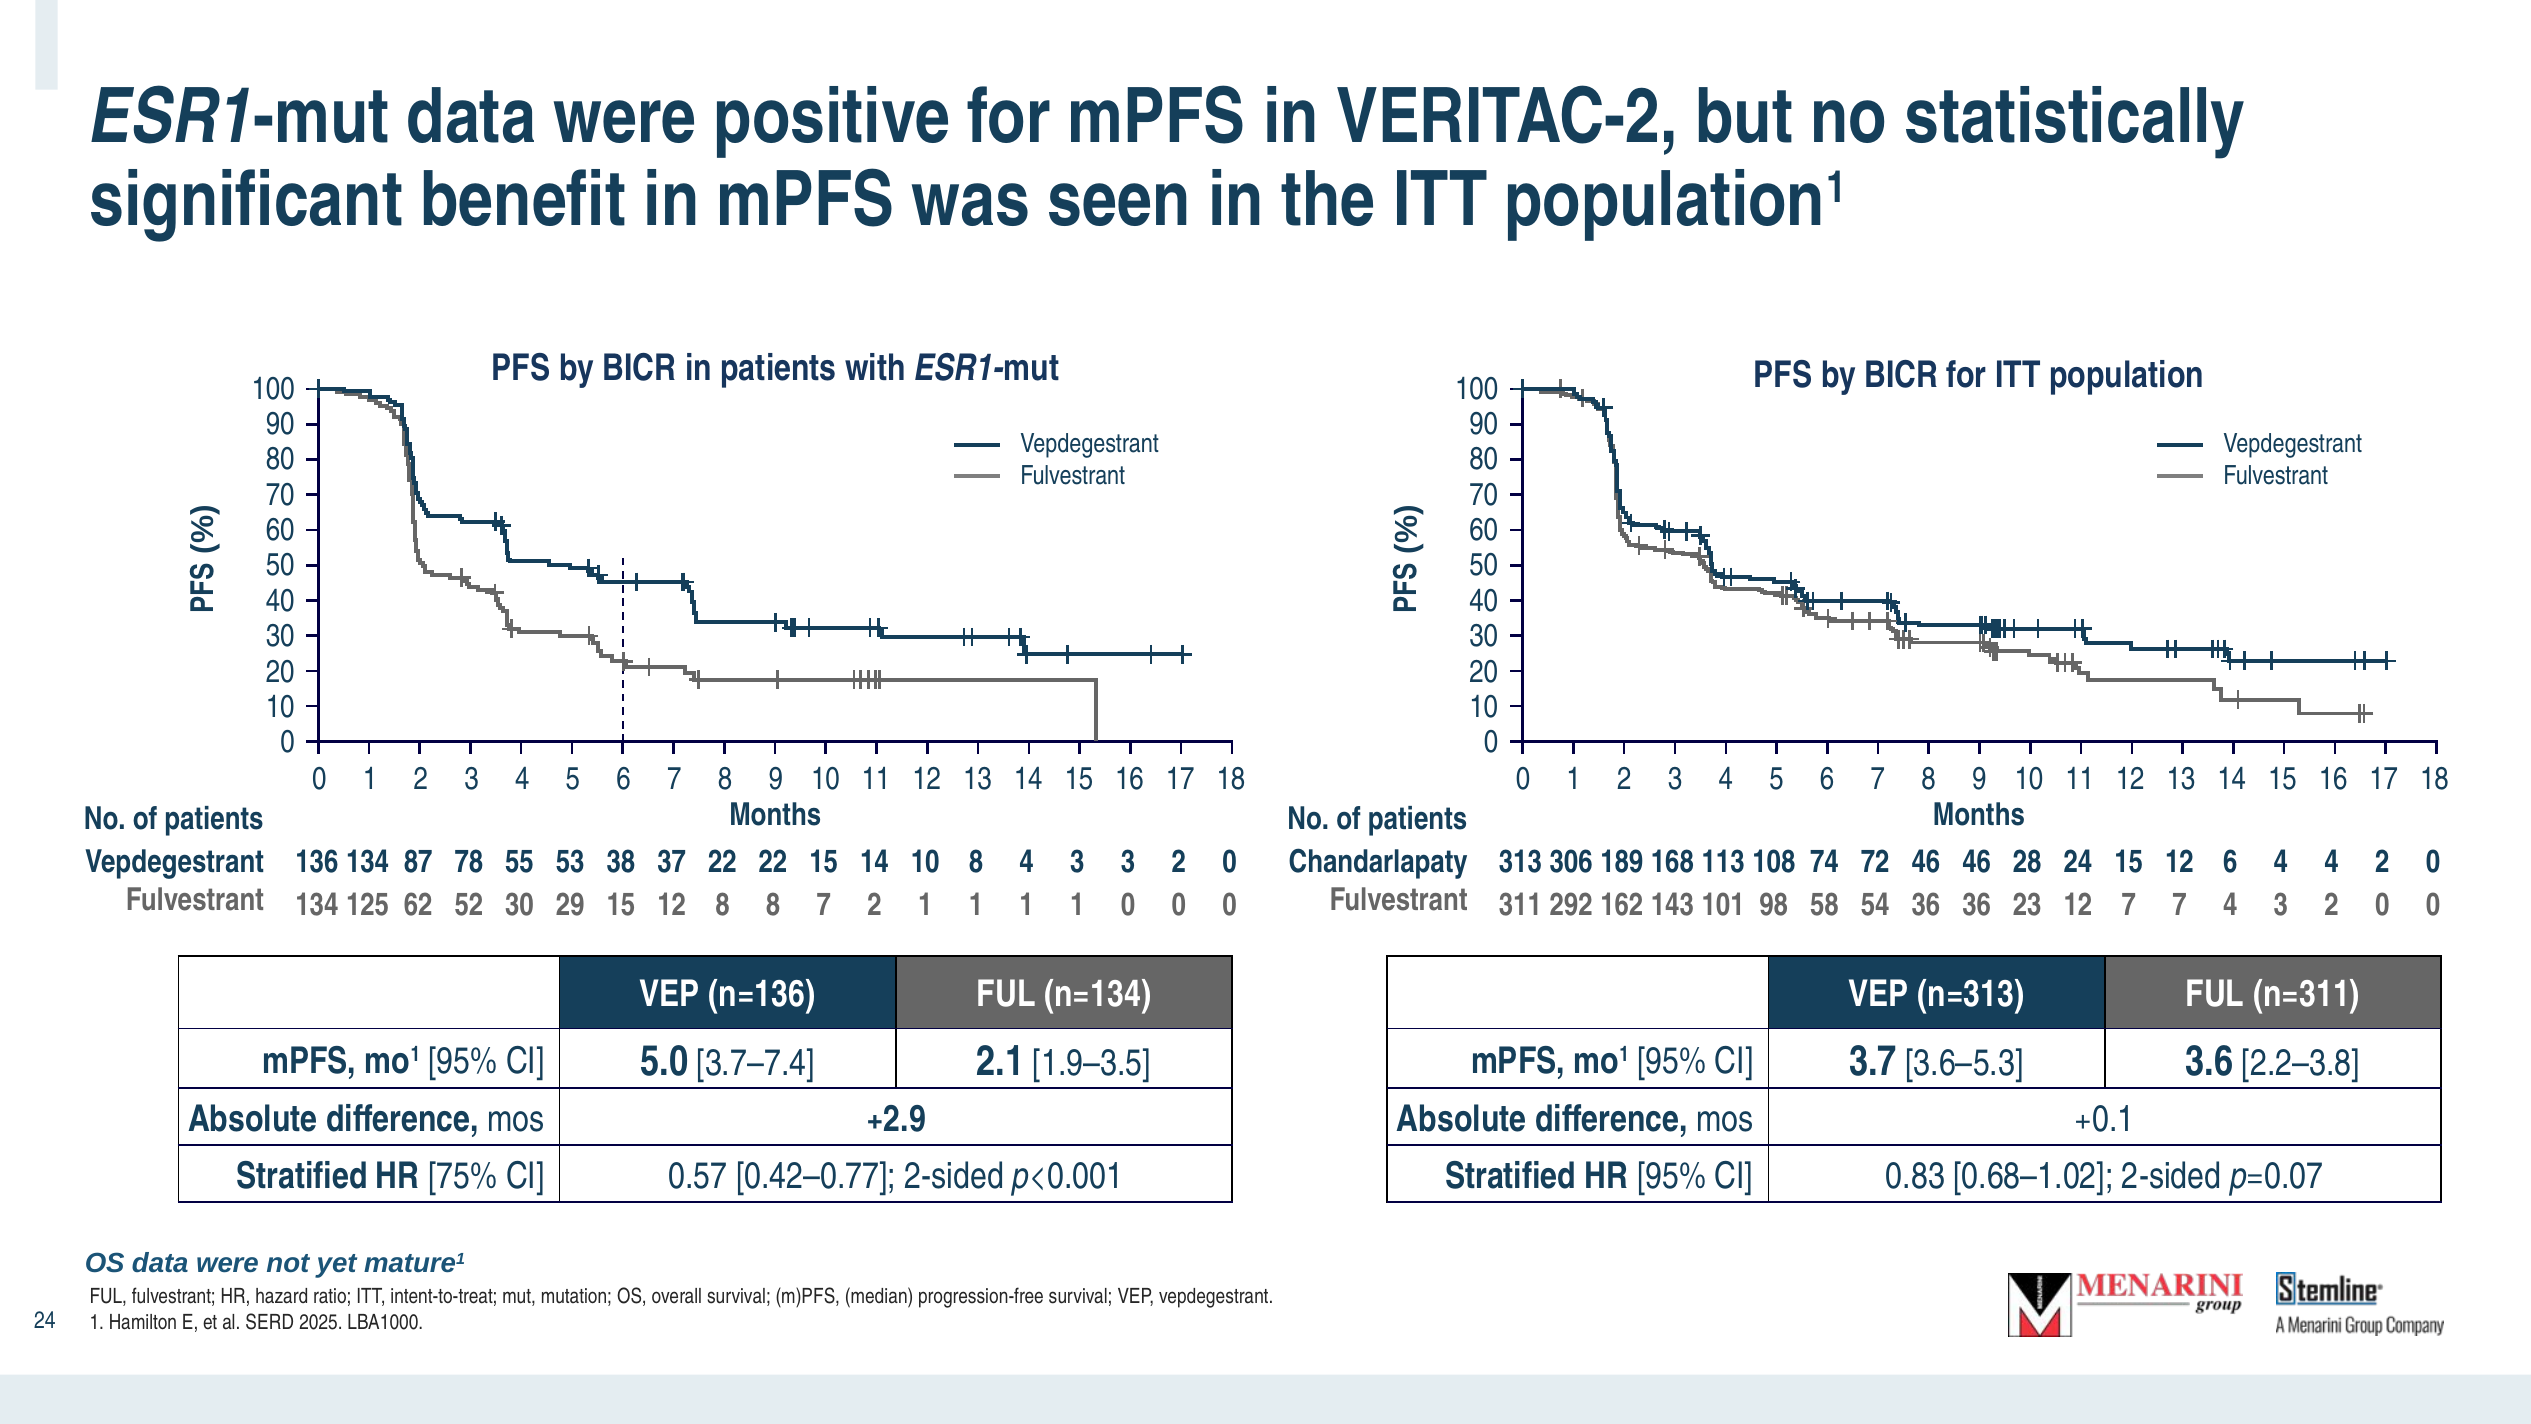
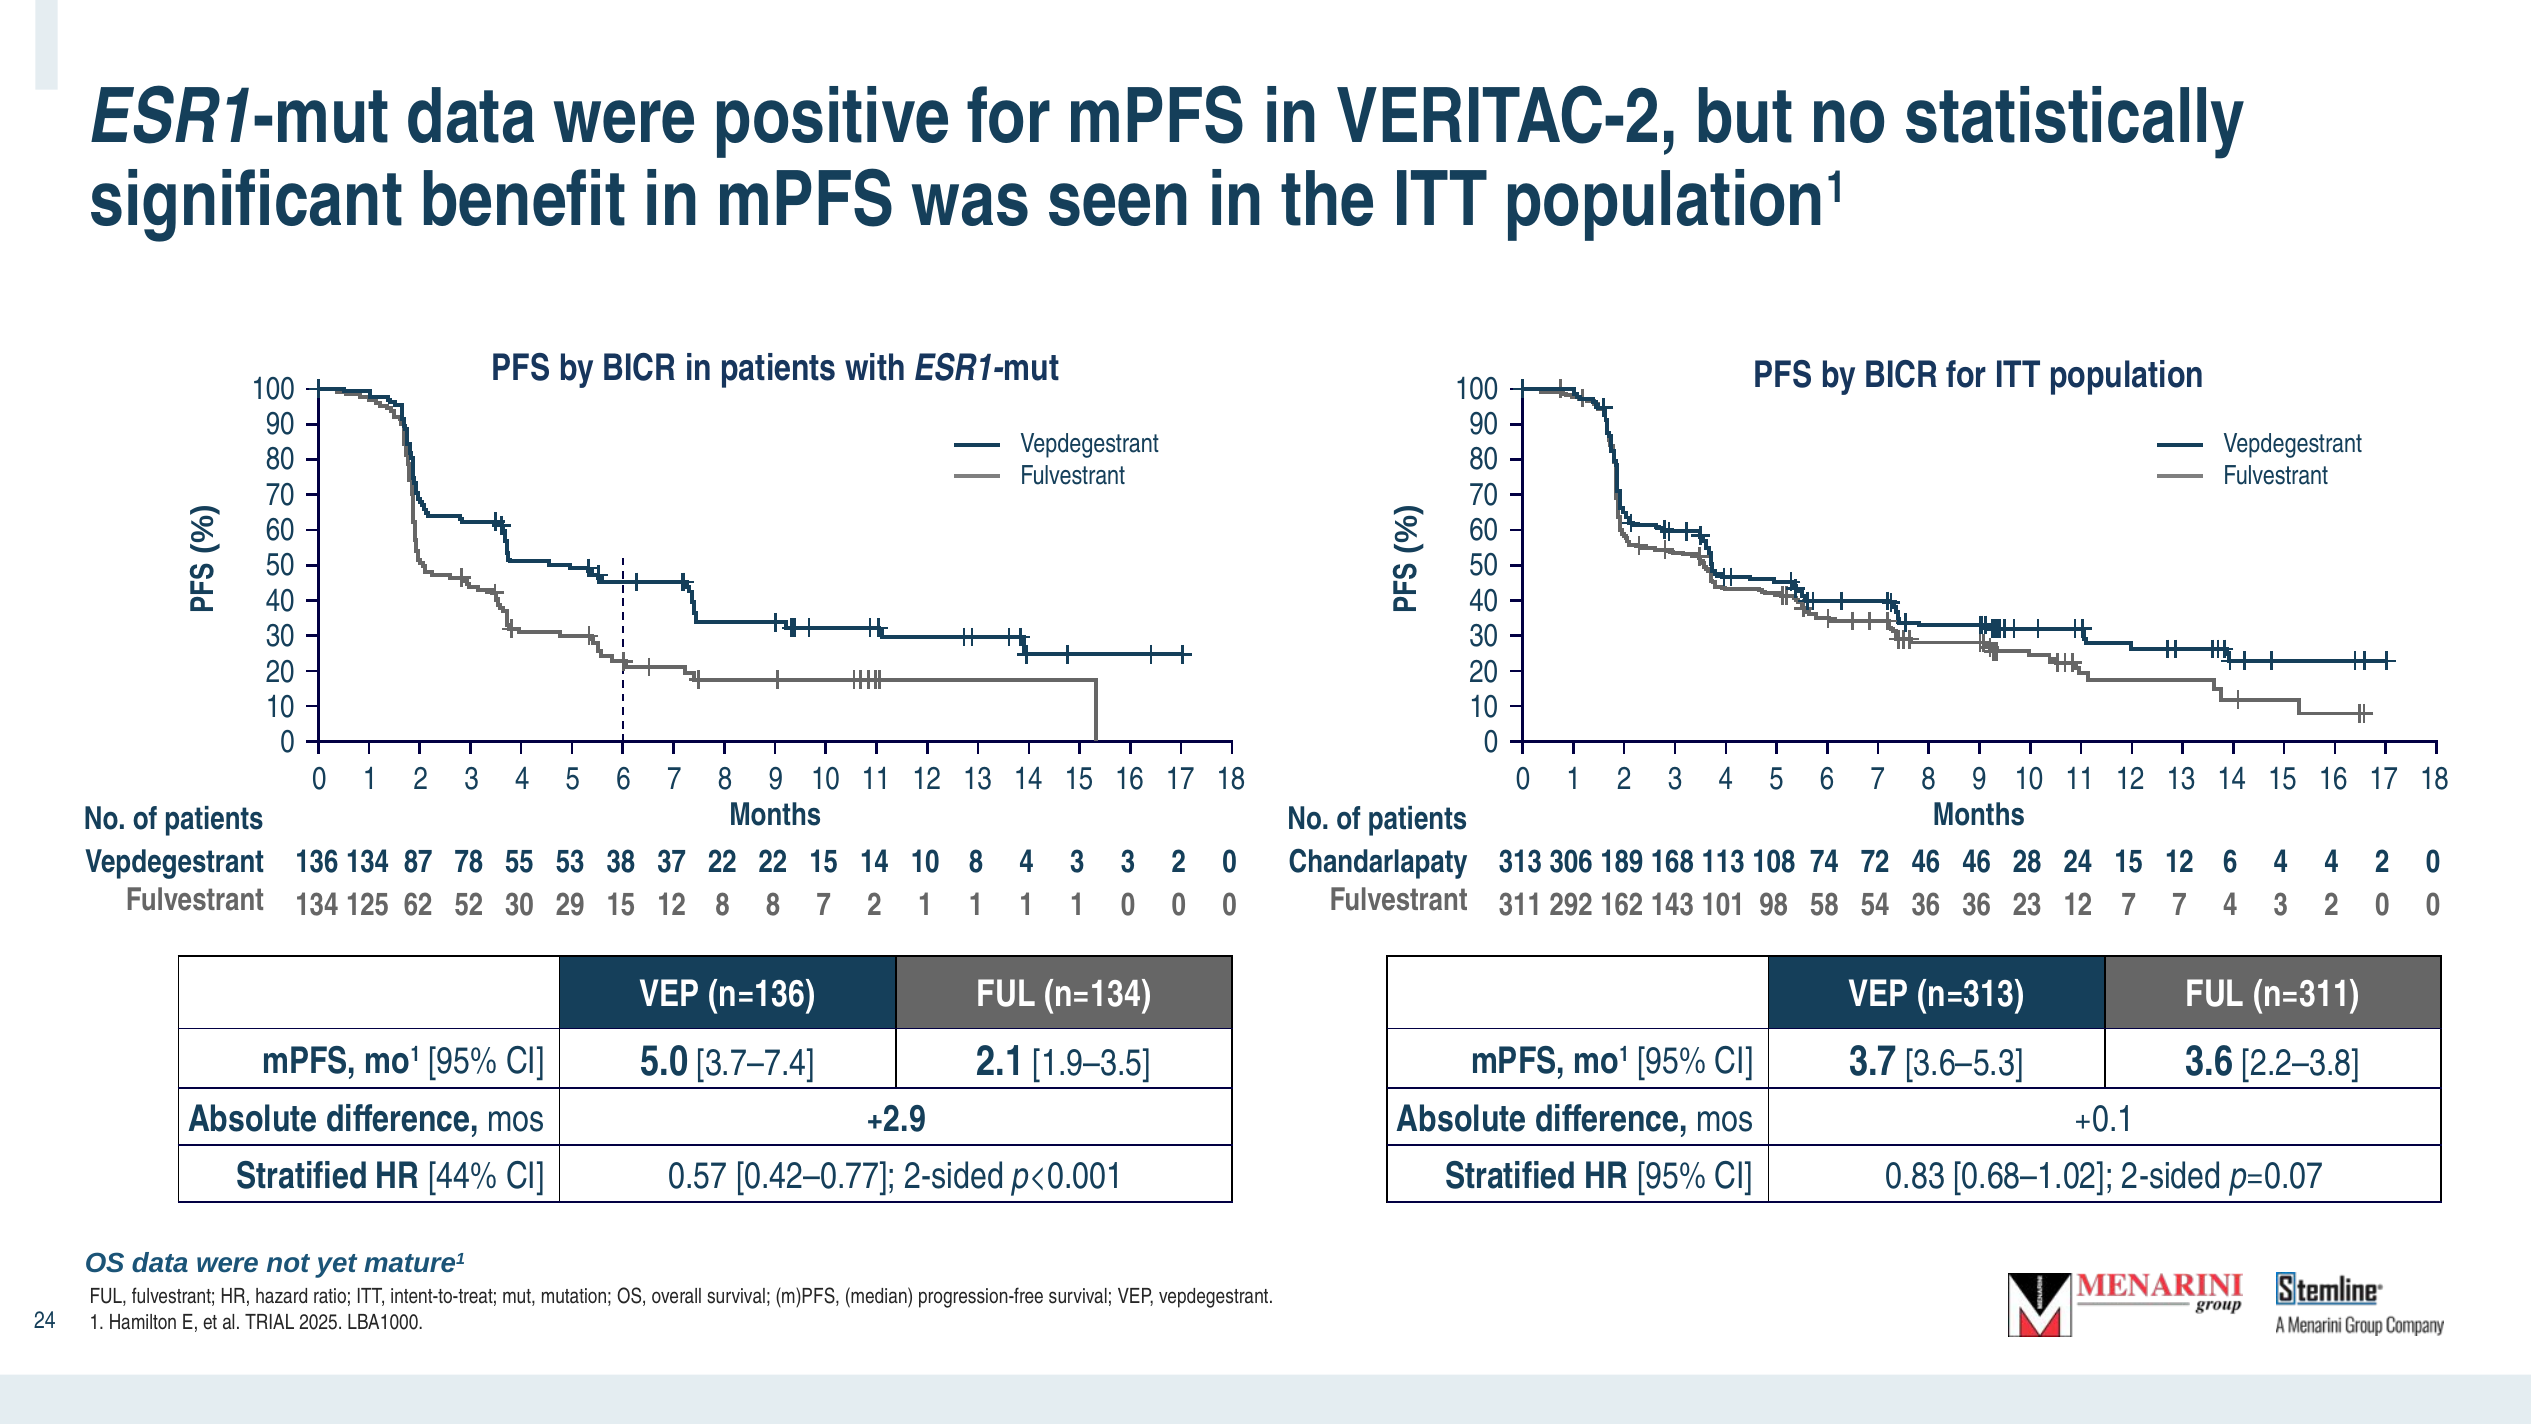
75%: 75% -> 44% (463, 1176)
SERD: SERD -> TRIAL (270, 1322)
